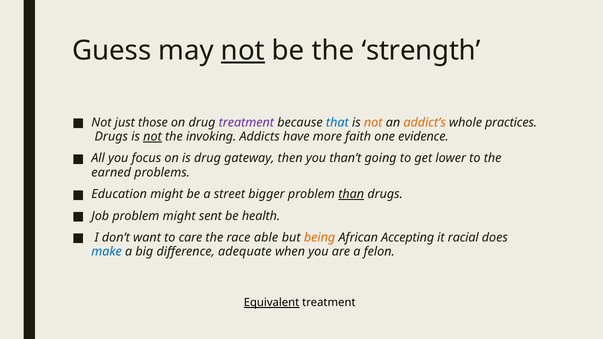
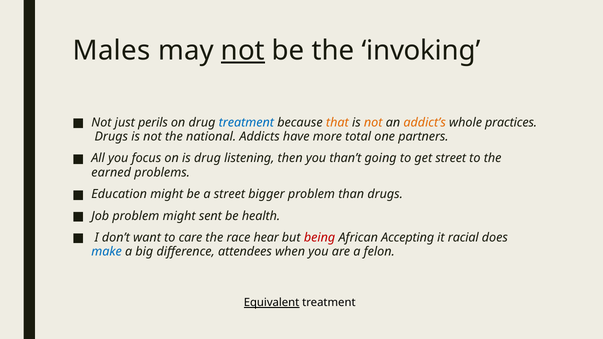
Guess: Guess -> Males (112, 51)
strength: strength -> invoking (421, 51)
those: those -> perils (153, 123)
treatment colour: purple -> blue (246, 123)
that colour: blue -> orange (337, 123)
not underline: present -> none (152, 137)
invoking: invoking -> national (211, 137)
faith: faith -> total (358, 137)
evidence: evidence -> partners (423, 137)
gateway: gateway -> listening (249, 158)
get lower: lower -> street (451, 158)
than underline: present -> none (351, 194)
able: able -> hear (266, 238)
being colour: orange -> red (320, 238)
adequate: adequate -> attendees (245, 252)
